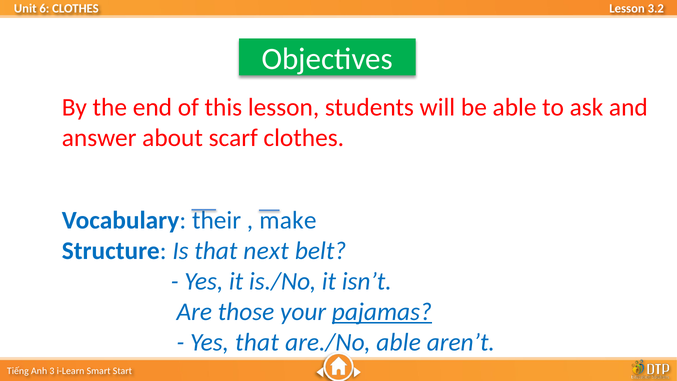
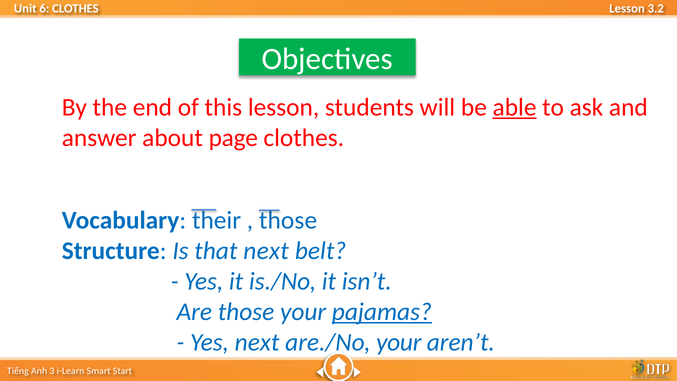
able underline: none -> present (515, 107)
scarf: scarf -> page (233, 138)
make: make -> those (288, 220)
Yes that: that -> next (257, 342)
are./No able: able -> your (399, 342)
